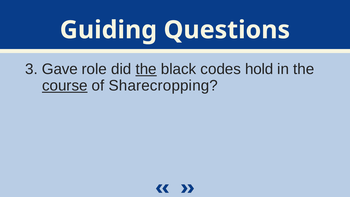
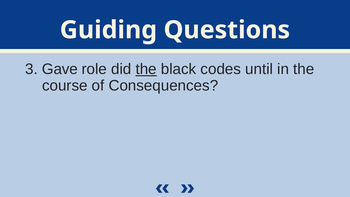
hold: hold -> until (259, 69)
course underline: present -> none (65, 86)
Sharecropping: Sharecropping -> Consequences (163, 86)
